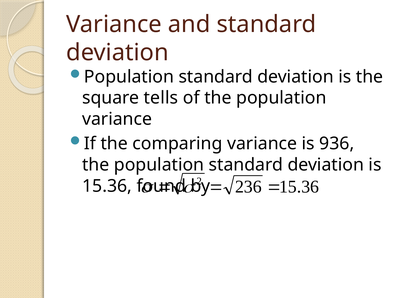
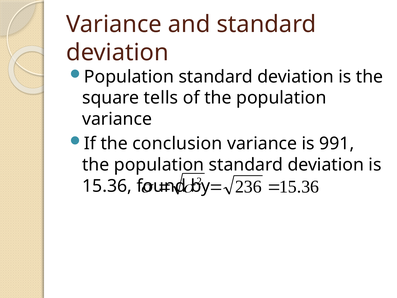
comparing: comparing -> conclusion (177, 143)
936: 936 -> 991 (337, 143)
